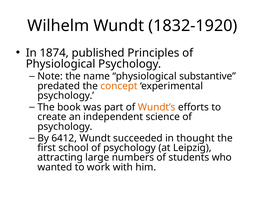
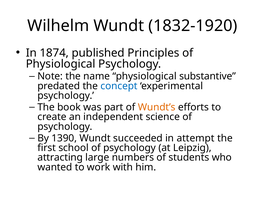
concept colour: orange -> blue (119, 86)
6412: 6412 -> 1390 (64, 138)
thought: thought -> attempt (196, 138)
